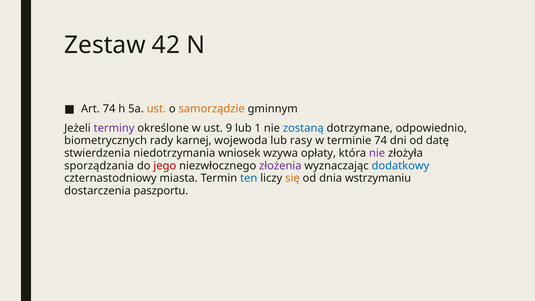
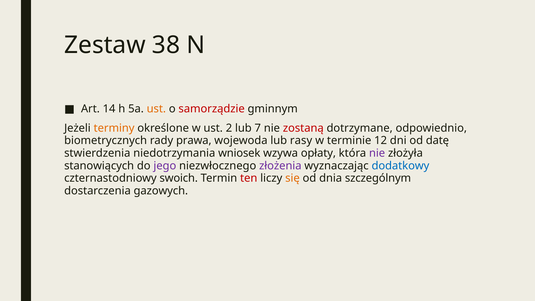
42: 42 -> 38 (166, 45)
Art 74: 74 -> 14 (109, 109)
samorządzie colour: orange -> red (212, 109)
terminy colour: purple -> orange (114, 128)
9: 9 -> 2 (229, 128)
1: 1 -> 7 (258, 128)
zostaną colour: blue -> red (303, 128)
karnej: karnej -> prawa (194, 141)
terminie 74: 74 -> 12 (381, 141)
sporządzania: sporządzania -> stanowiących (99, 166)
jego colour: red -> purple (165, 166)
miasta: miasta -> swoich (179, 178)
ten colour: blue -> red (249, 178)
wstrzymaniu: wstrzymaniu -> szczególnym (378, 178)
paszportu: paszportu -> gazowych (161, 191)
